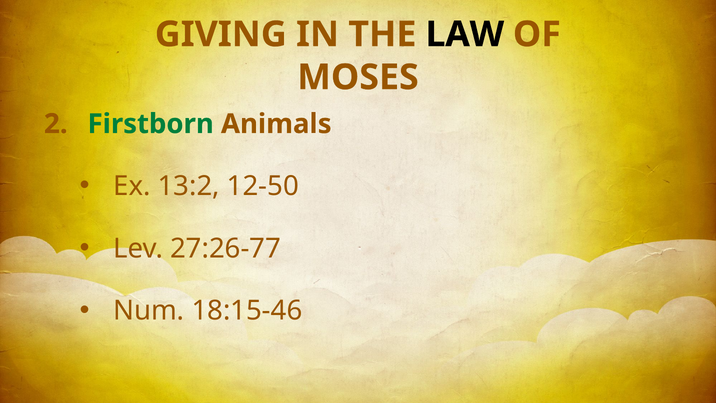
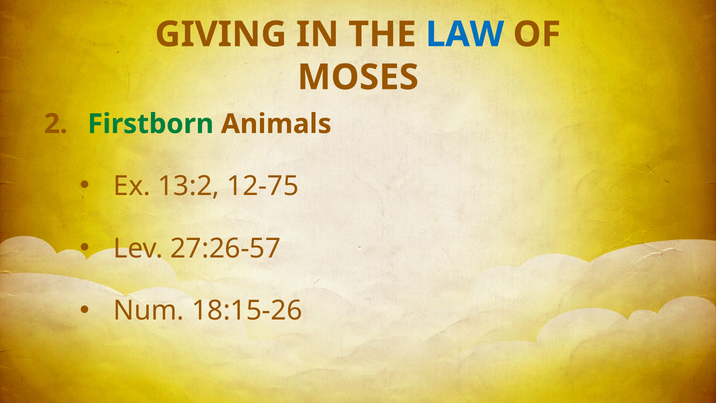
LAW colour: black -> blue (465, 34)
12-50: 12-50 -> 12-75 (263, 186)
27:26-77: 27:26-77 -> 27:26-57 (226, 248)
18:15-46: 18:15-46 -> 18:15-26 (247, 311)
